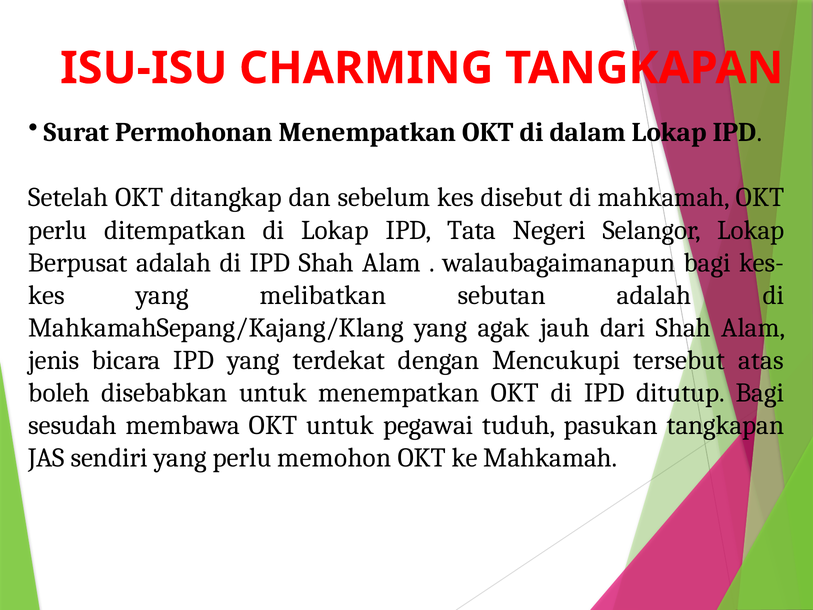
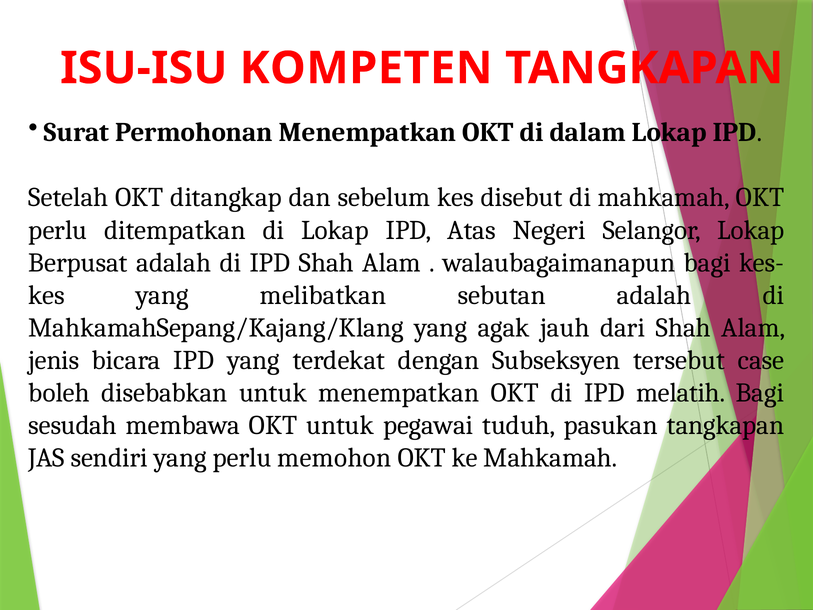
CHARMING: CHARMING -> KOMPETEN (366, 68)
Tata: Tata -> Atas (472, 230)
Mencukupi: Mencukupi -> Subseksyen (556, 360)
atas: atas -> case (761, 360)
ditutup: ditutup -> melatih (681, 393)
